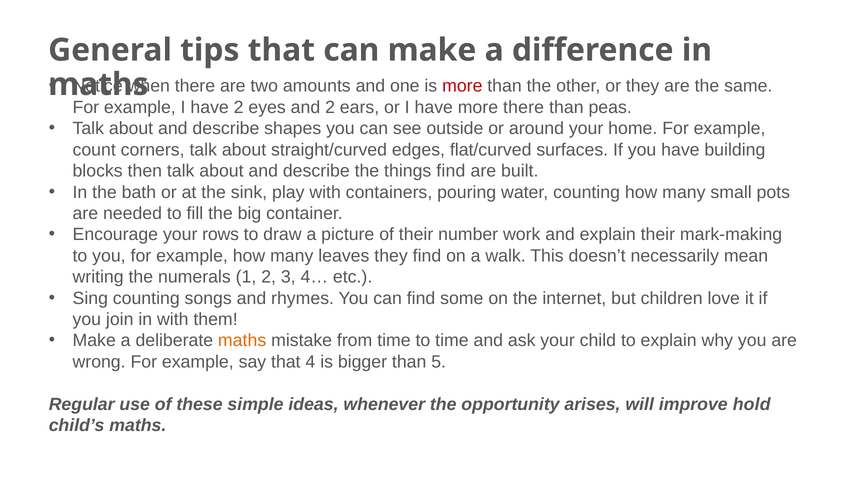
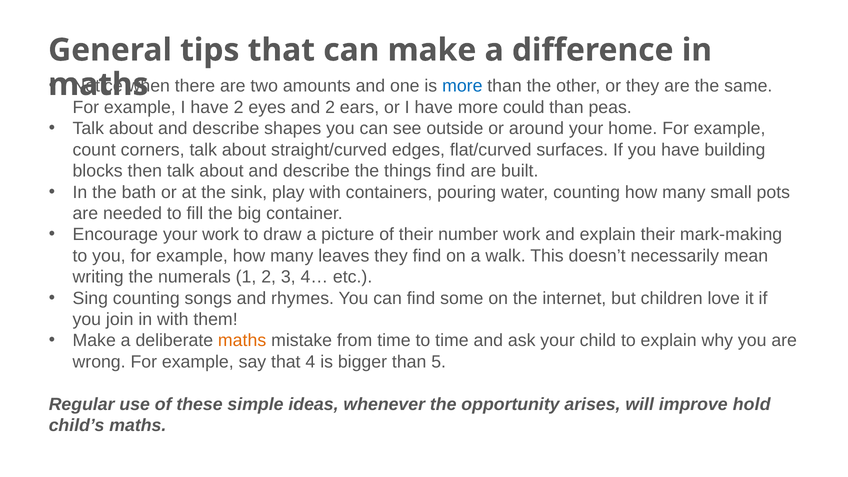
more colour: red -> blue (462, 86)
more there: there -> could (524, 107)
your rows: rows -> work (221, 235)
